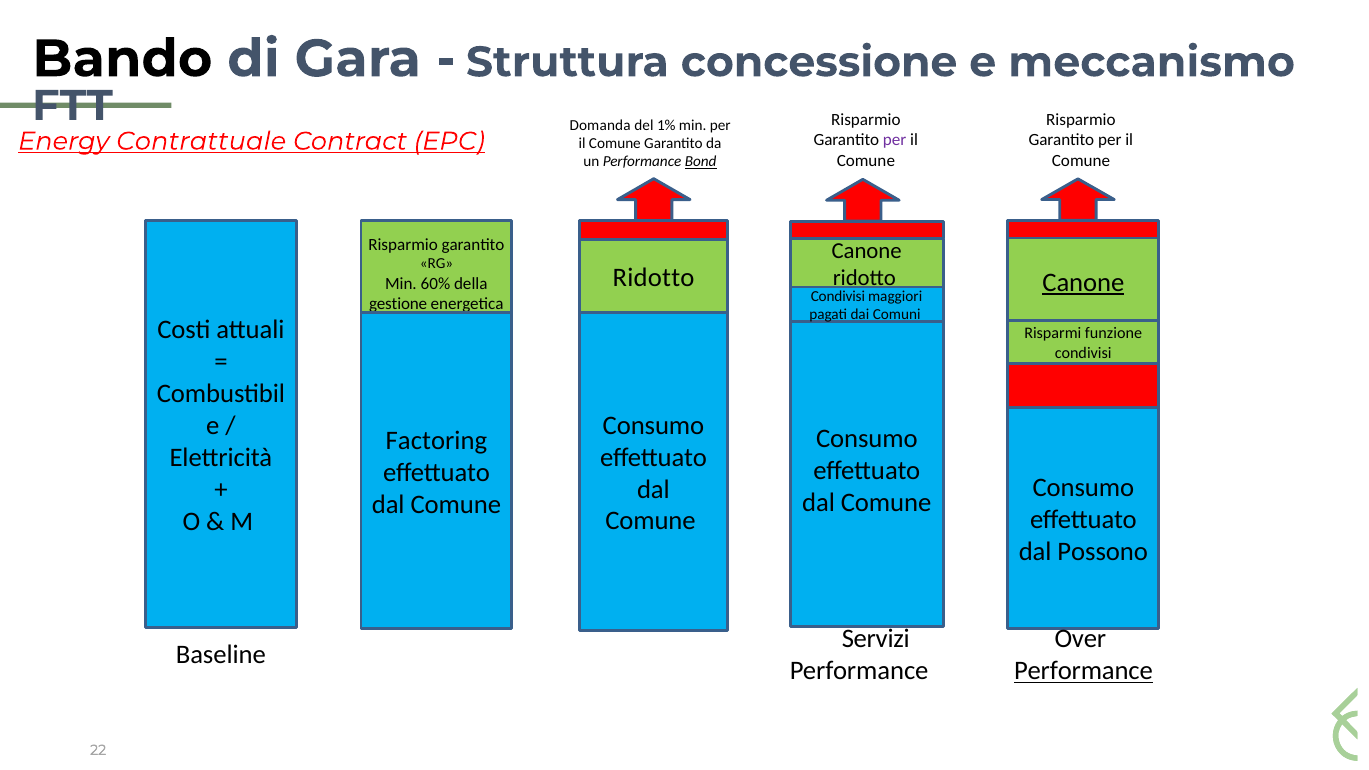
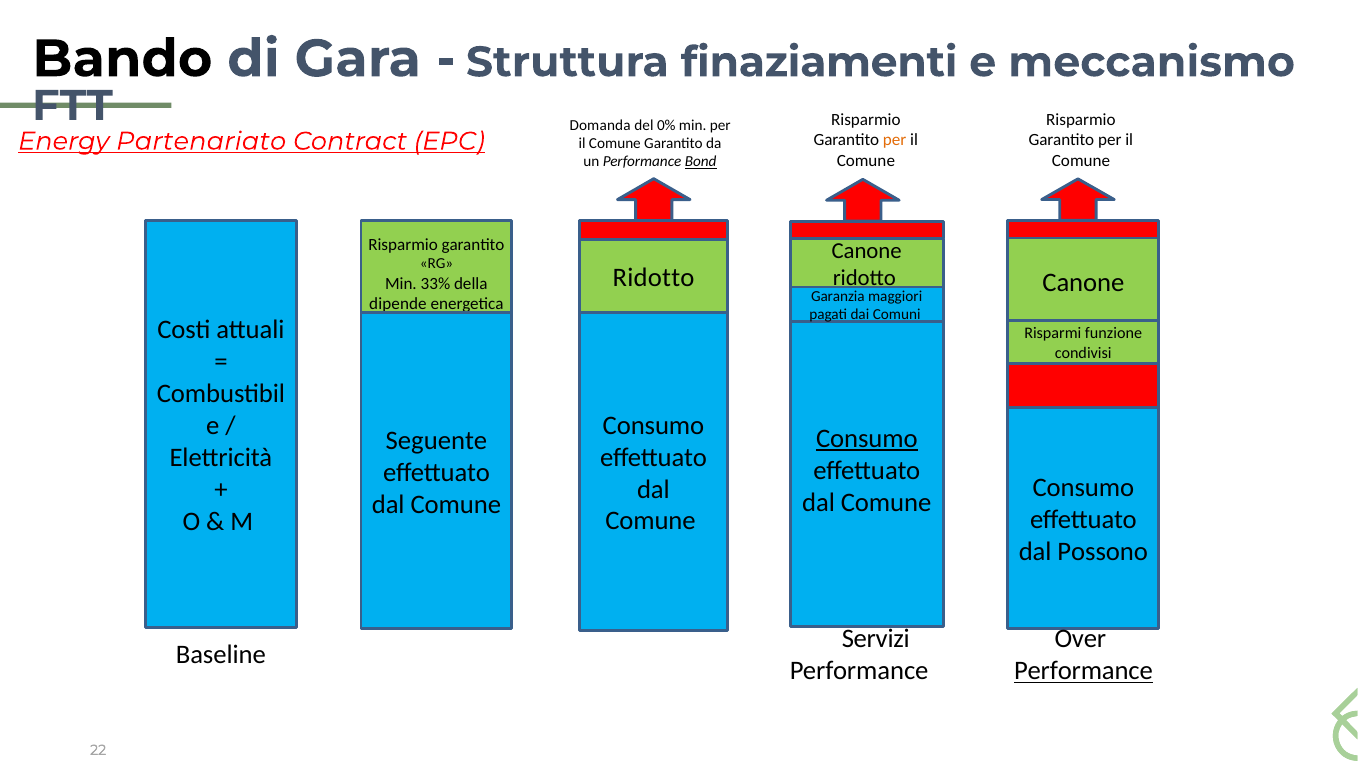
concessione: concessione -> finaziamenti (819, 62)
1%: 1% -> 0% (666, 125)
per colour: purple -> orange (895, 140)
Contrattuale: Contrattuale -> Partenariato (201, 141)
Canone underline: present -> none (1083, 283)
60%: 60% -> 33% (435, 283)
Condivisi: Condivisi -> Garanzia (838, 296)
gestione: gestione -> dipende (398, 304)
Consumo underline: none -> present (867, 439)
Factoring: Factoring -> Seguente (436, 441)
